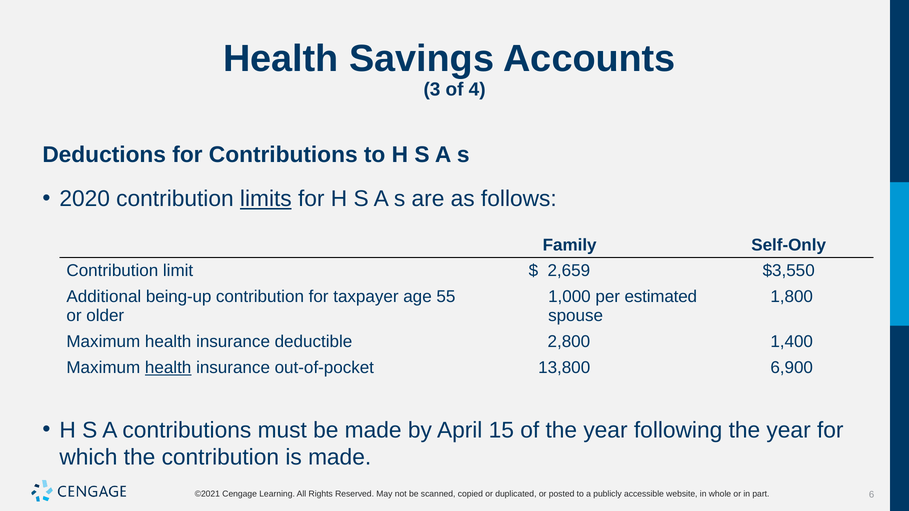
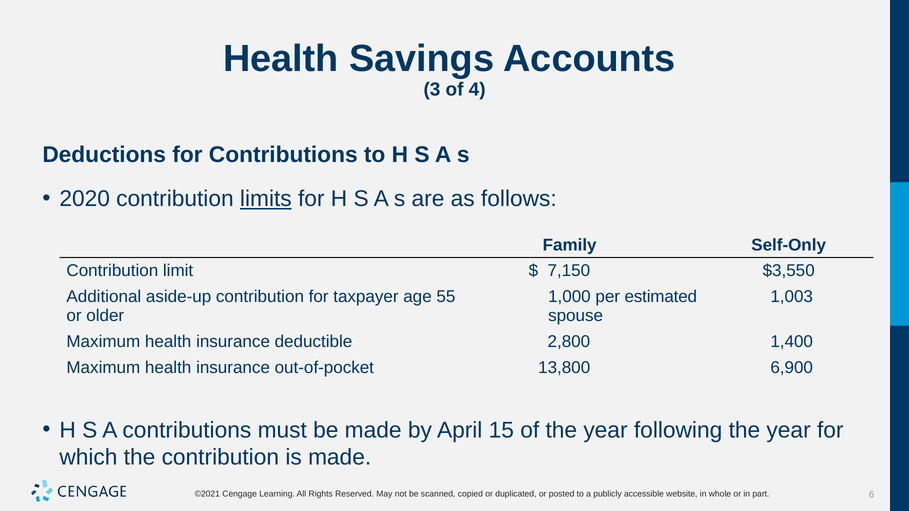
2,659: 2,659 -> 7,150 (569, 271)
being-up: being-up -> aside-up (179, 297)
1,800: 1,800 -> 1,003 (792, 297)
health underline: present -> none (168, 368)
